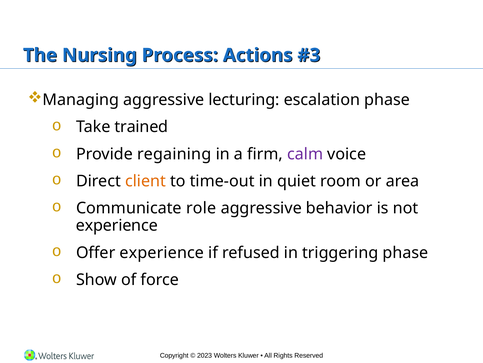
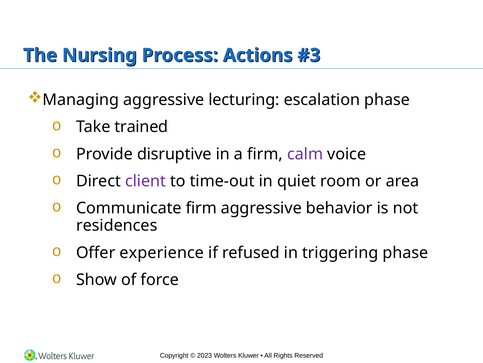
regaining: regaining -> disruptive (174, 154)
client colour: orange -> purple (146, 181)
Communicate role: role -> firm (201, 208)
experience: experience -> residences (117, 225)
